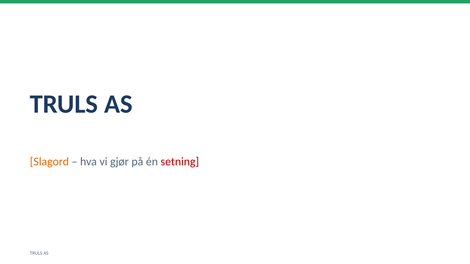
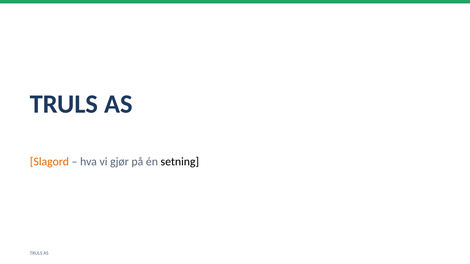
setning colour: red -> black (180, 162)
